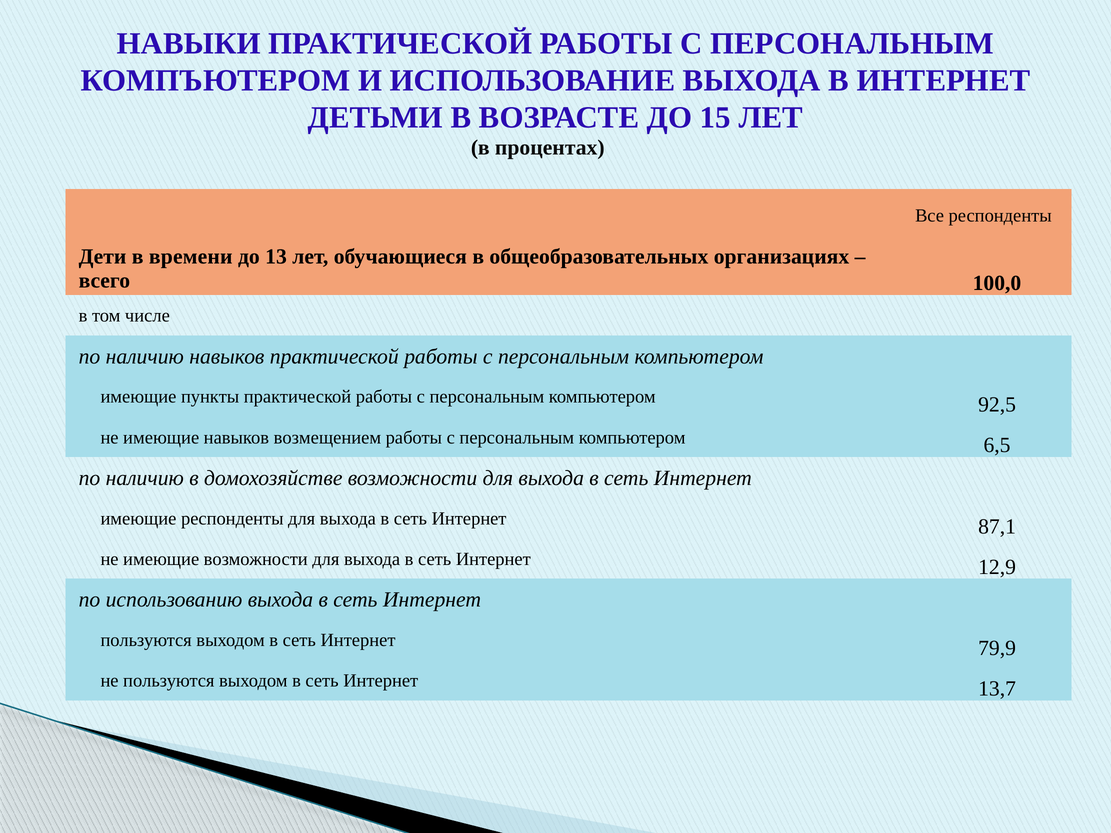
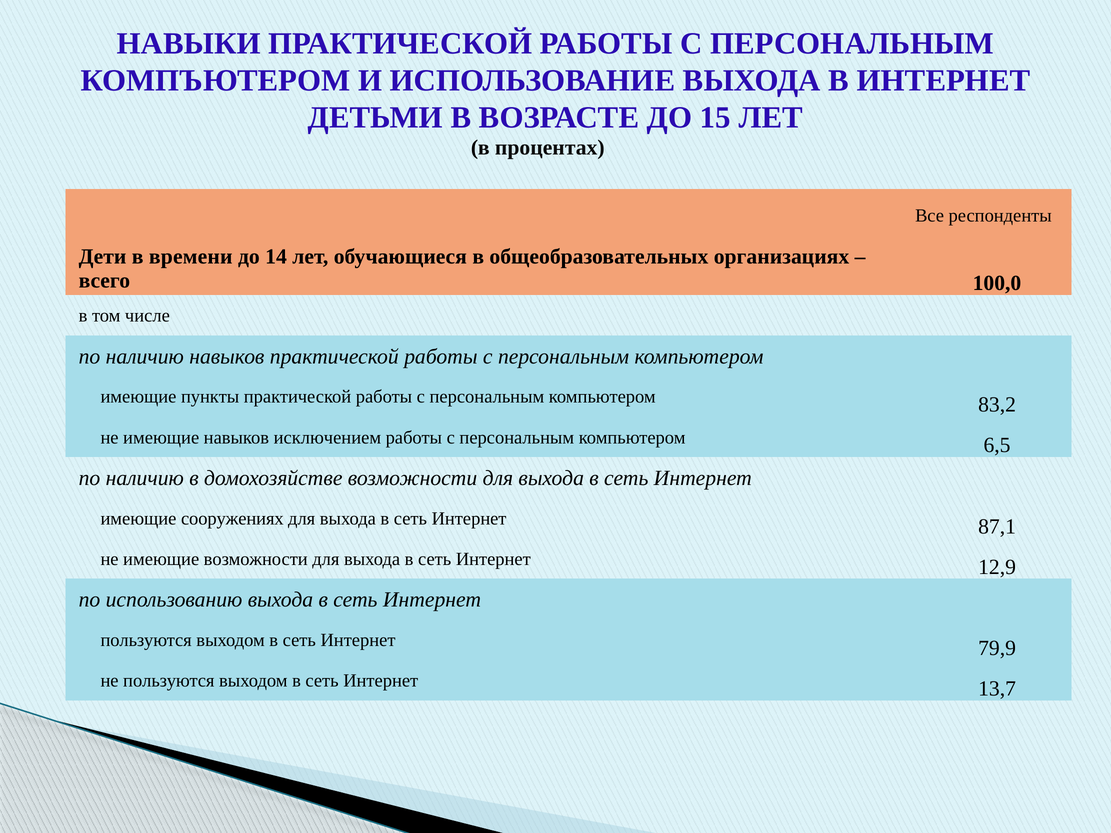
13: 13 -> 14 (276, 257)
92,5: 92,5 -> 83,2 (997, 405)
возмещением: возмещением -> исключением (327, 438)
имеющие респонденты: респонденты -> сооружениях (232, 519)
